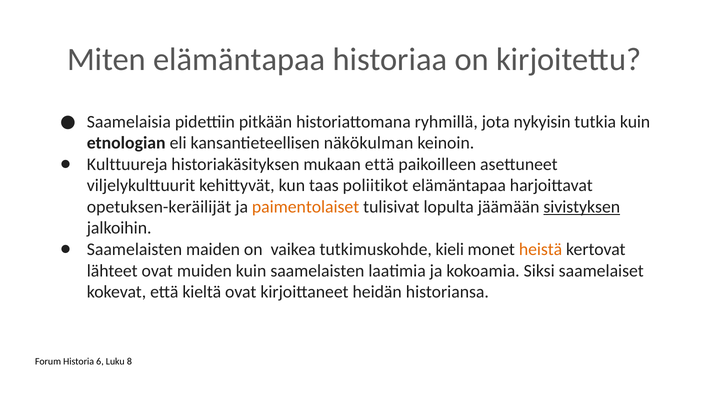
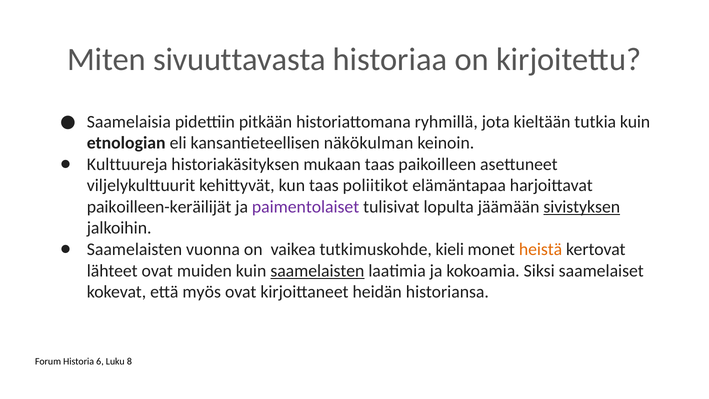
Miten elämäntapaa: elämäntapaa -> sivuuttavasta (240, 60)
nykyisin: nykyisin -> kieltään (542, 122)
mukaan että: että -> taas (380, 164)
opetuksen-keräilijät: opetuksen-keräilijät -> paikoilleen-keräilijät (159, 207)
paimentolaiset colour: orange -> purple (306, 207)
maiden: maiden -> vuonna (213, 249)
saamelaisten underline: none -> present (317, 271)
kieltä: kieltä -> myös (202, 292)
